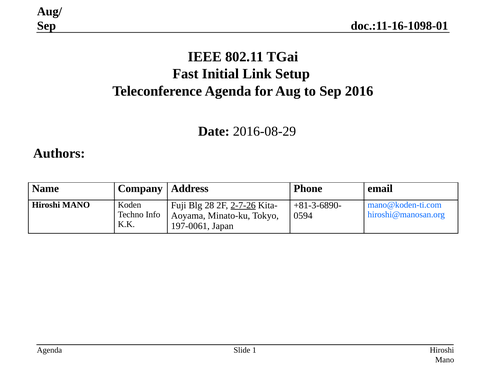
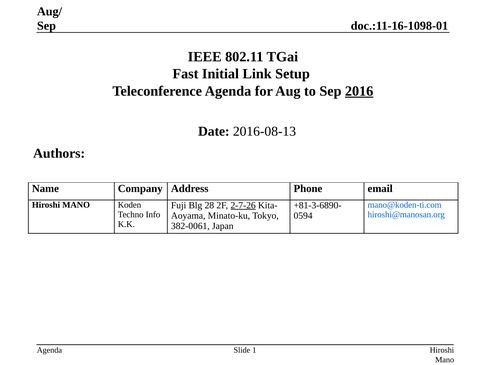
2016 underline: none -> present (359, 91)
2016-08-29: 2016-08-29 -> 2016-08-13 (264, 131)
197-0061: 197-0061 -> 382-0061 (190, 226)
